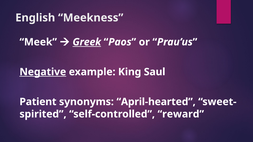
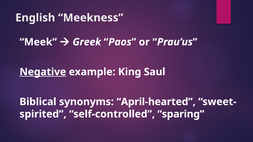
Greek underline: present -> none (87, 42)
Patient: Patient -> Biblical (38, 102)
reward: reward -> sparing (181, 114)
